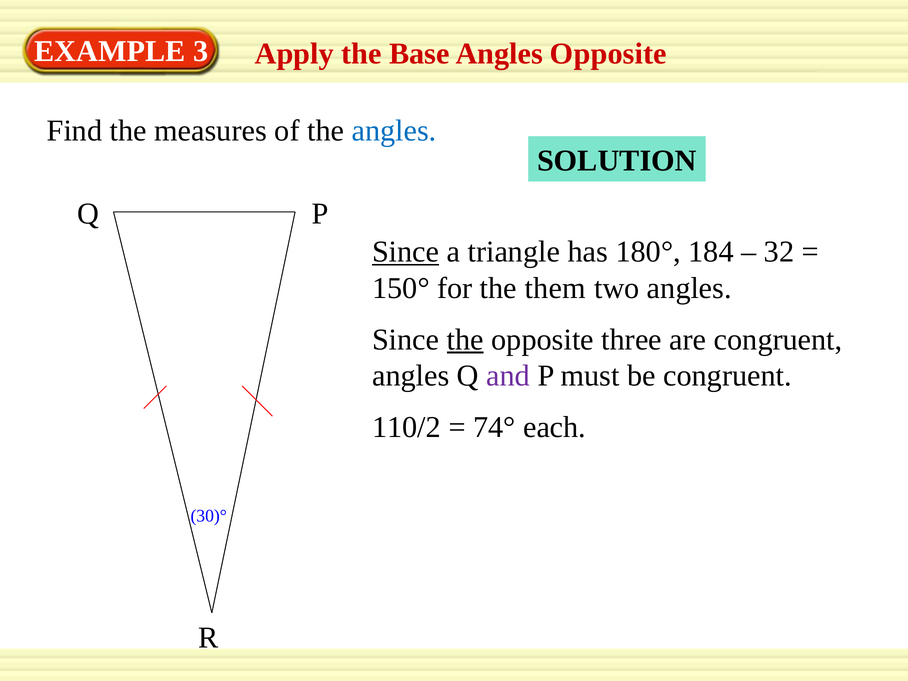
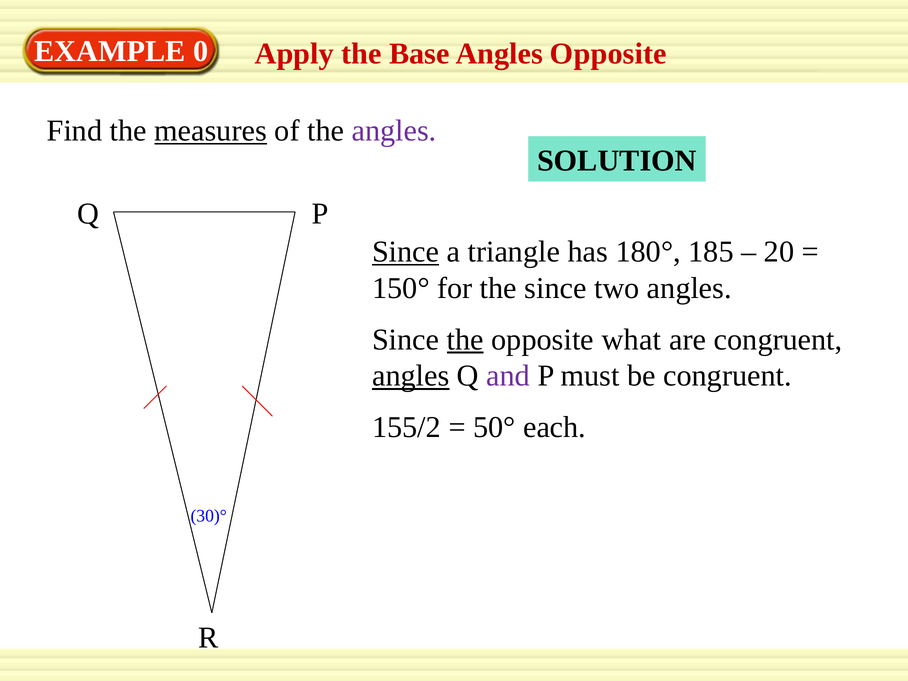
3: 3 -> 0 (201, 51)
measures underline: none -> present (211, 131)
angles colour: blue -> purple (394, 131)
184: 184 -> 185 (711, 252)
32: 32 -> 20 (779, 252)
the them: them -> since (555, 288)
three: three -> what (631, 340)
angles underline: none -> present (411, 376)
110/2: 110/2 -> 155/2 (407, 427)
74°: 74° -> 50° (494, 427)
